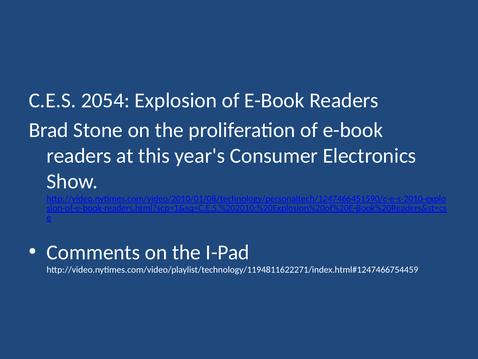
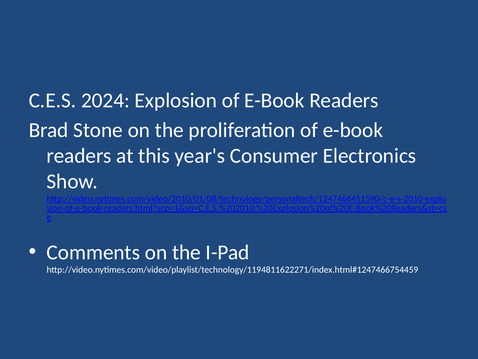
2054: 2054 -> 2024 (105, 100)
